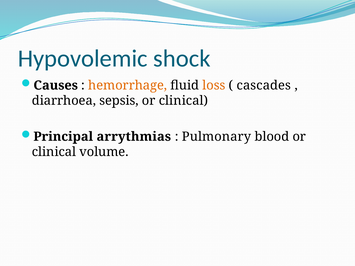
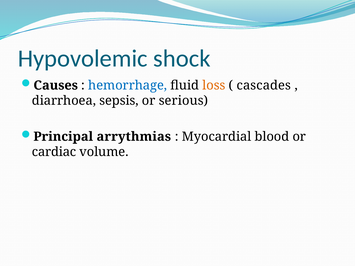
hemorrhage colour: orange -> blue (128, 85)
clinical: clinical -> serious (183, 101)
Pulmonary: Pulmonary -> Myocardial (217, 137)
clinical: clinical -> cardiac (54, 152)
